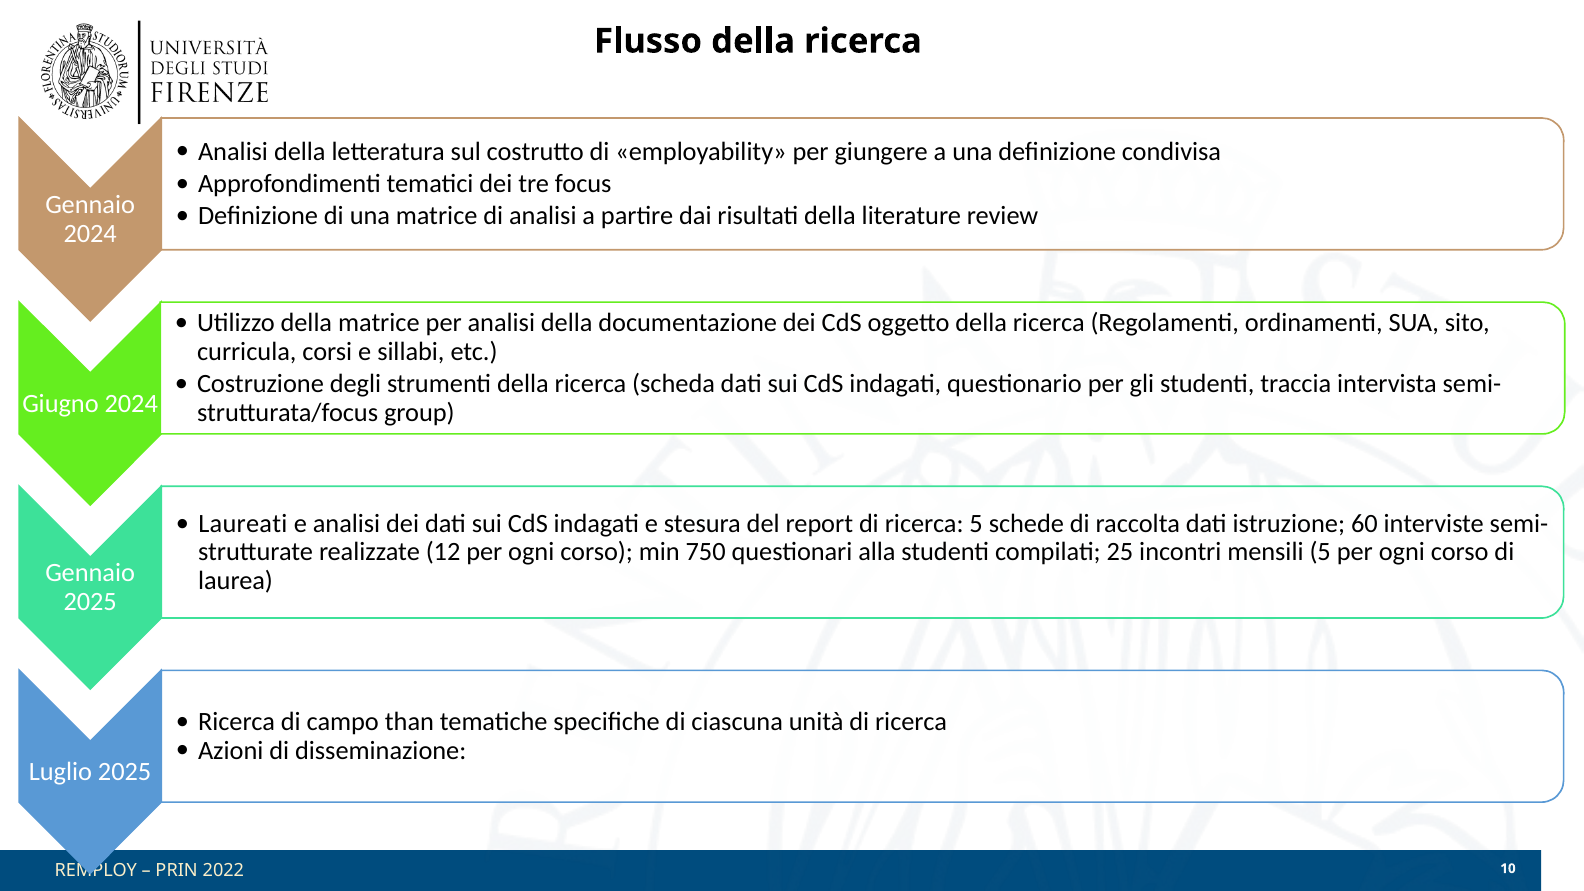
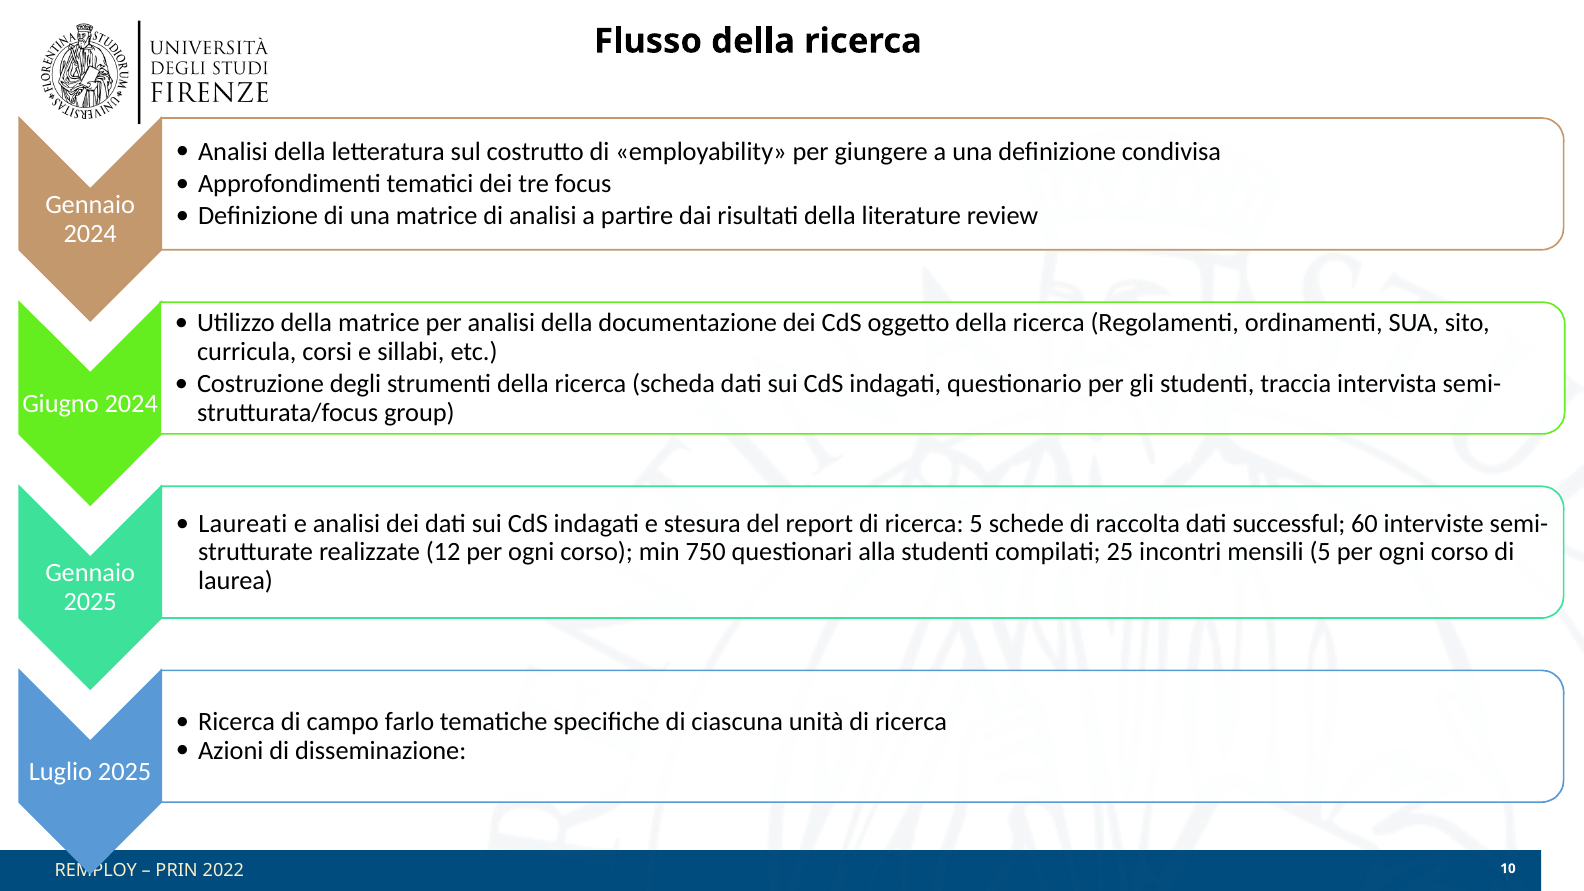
istruzione: istruzione -> successful (1289, 524)
than: than -> farlo (409, 722)
